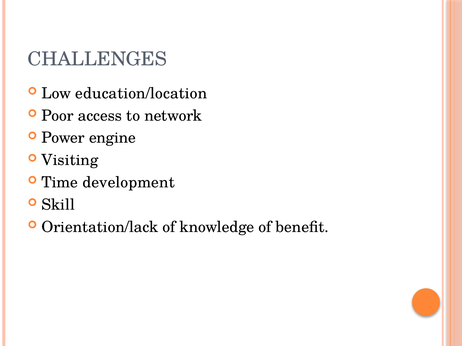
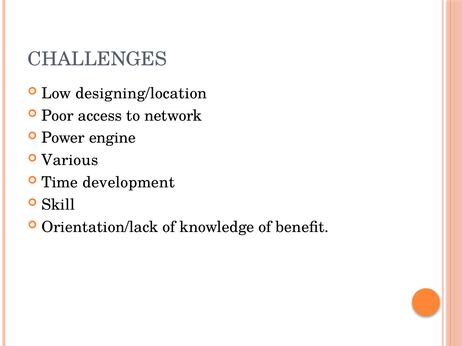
education/location: education/location -> designing/location (141, 93)
Visiting: Visiting -> Various (70, 160)
